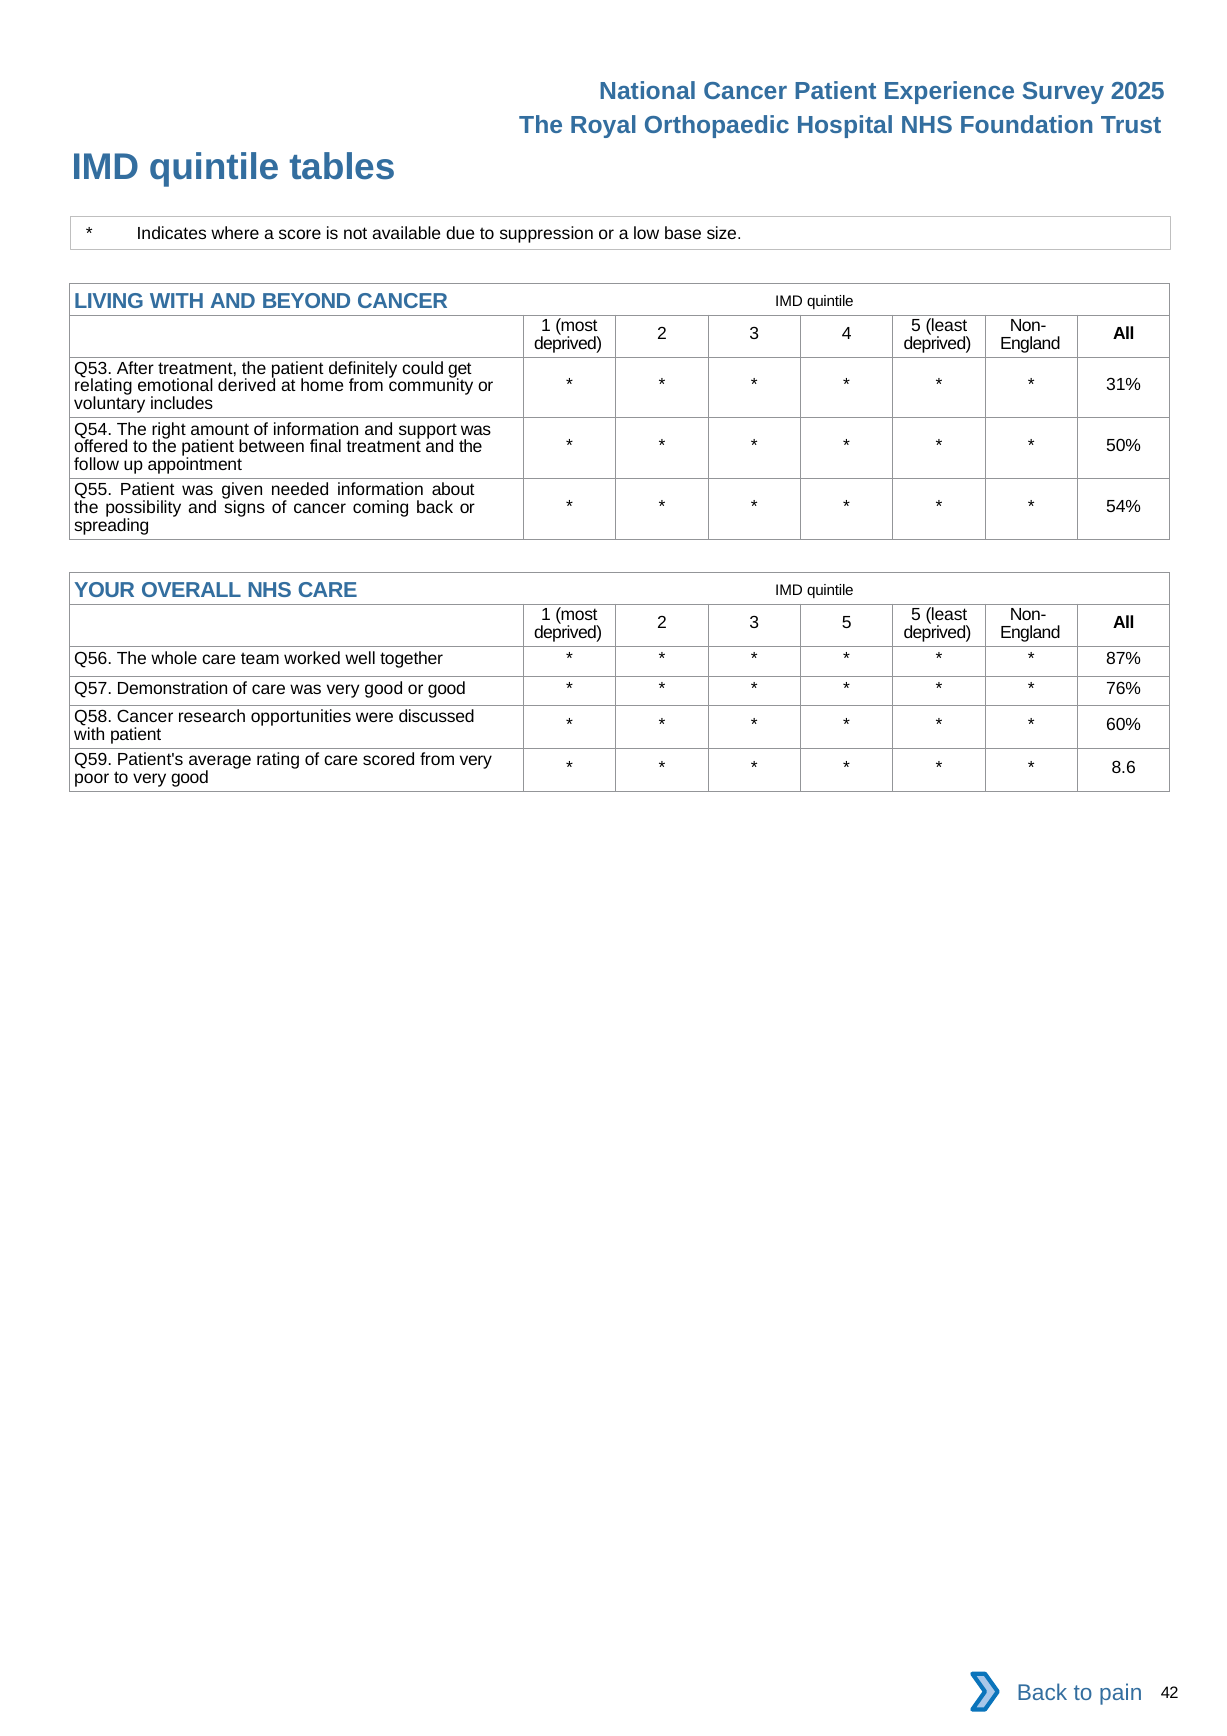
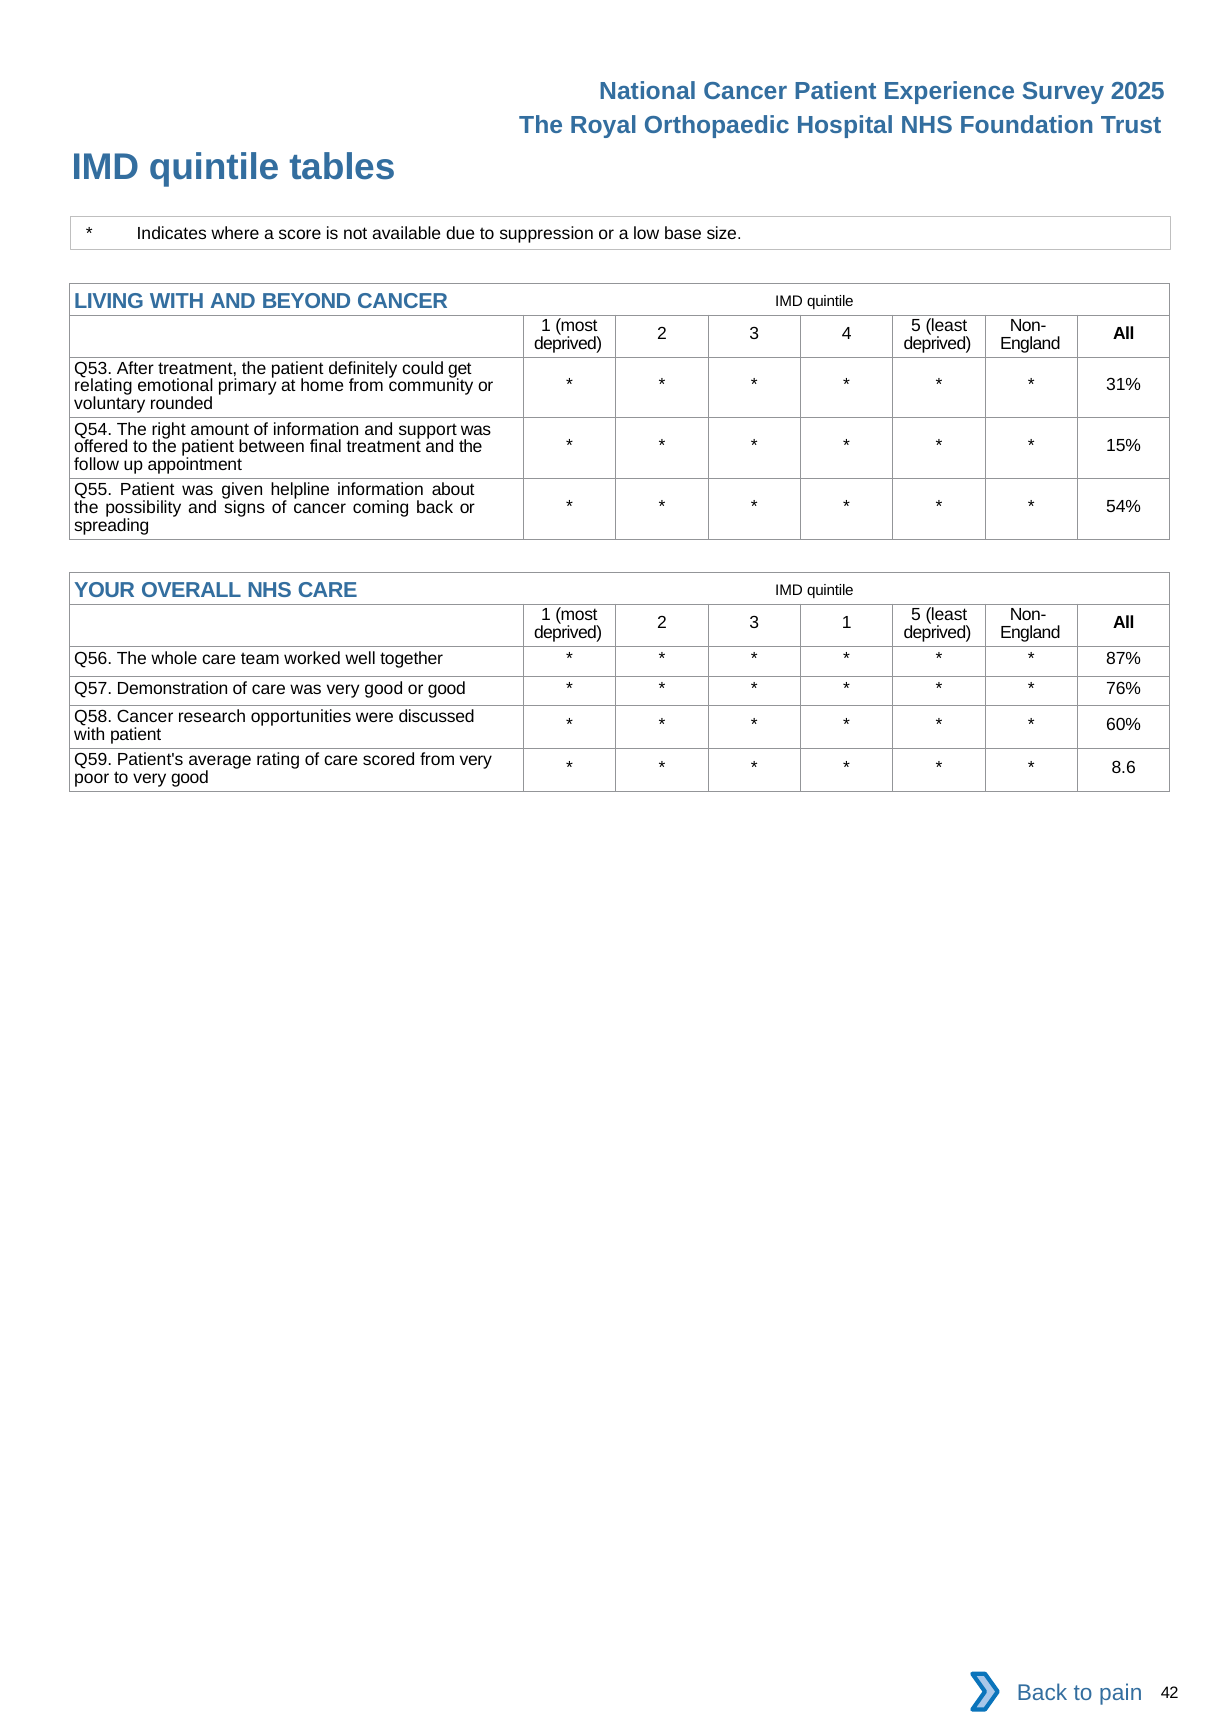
derived: derived -> primary (247, 386)
includes: includes -> rounded (182, 404)
50%: 50% -> 15% (1124, 446)
needed: needed -> helpline (300, 490)
3 5: 5 -> 1 (847, 623)
